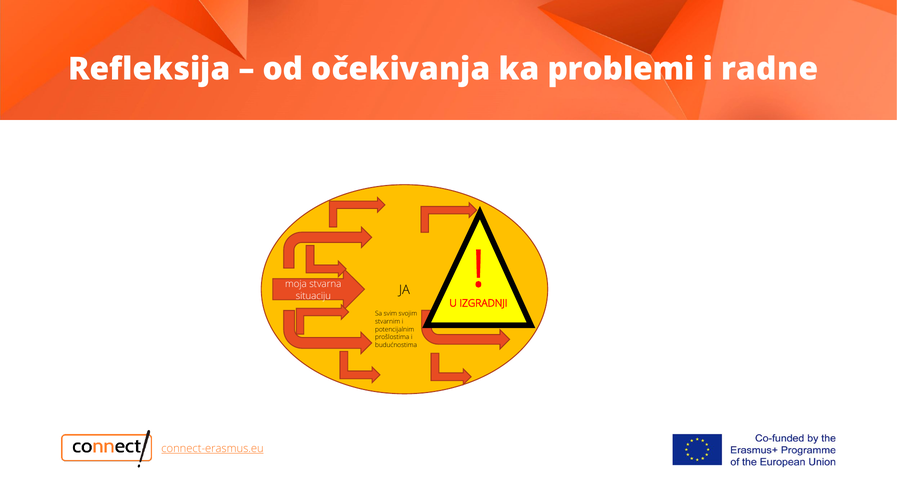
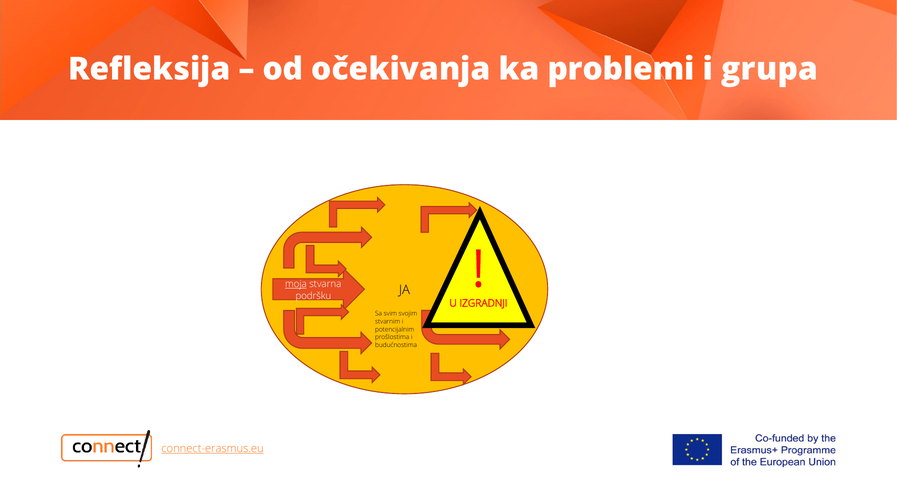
radne: radne -> grupa (770, 69)
moja underline: none -> present (296, 284)
situaciju: situaciju -> podršku (313, 296)
